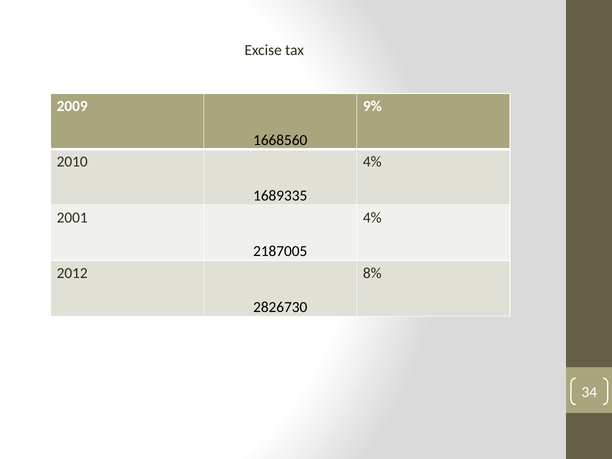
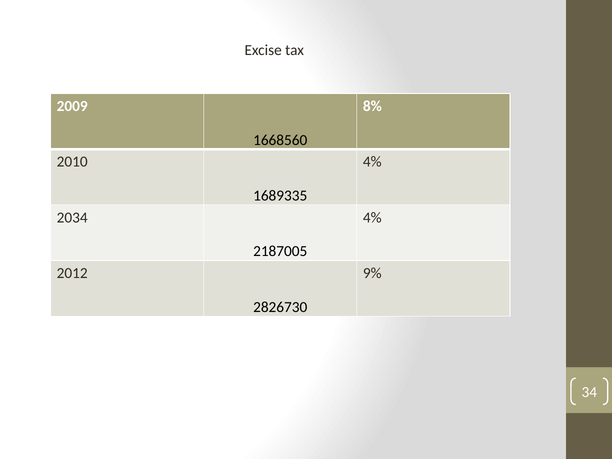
9%: 9% -> 8% (372, 106)
2001: 2001 -> 2034 (72, 217)
8%: 8% -> 9% (372, 273)
